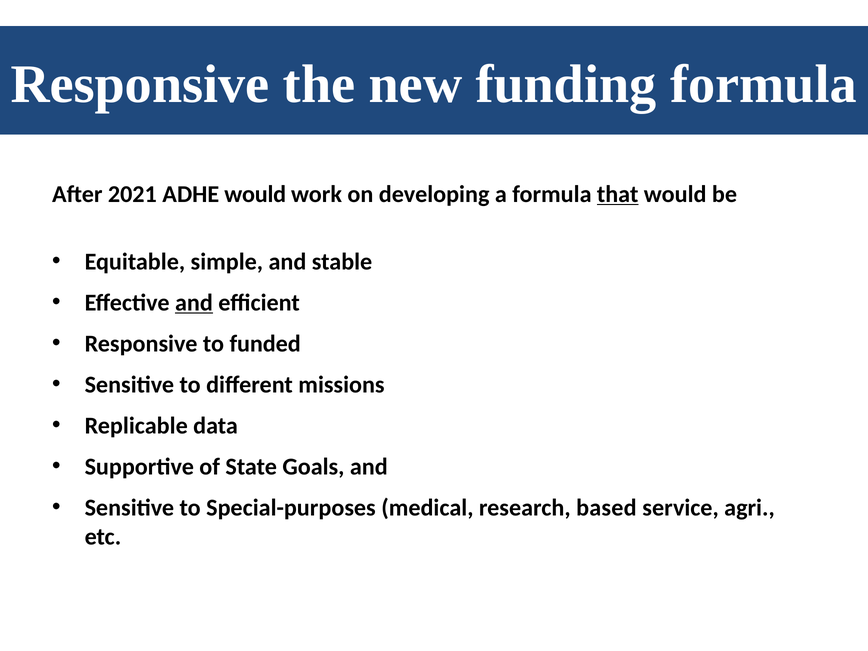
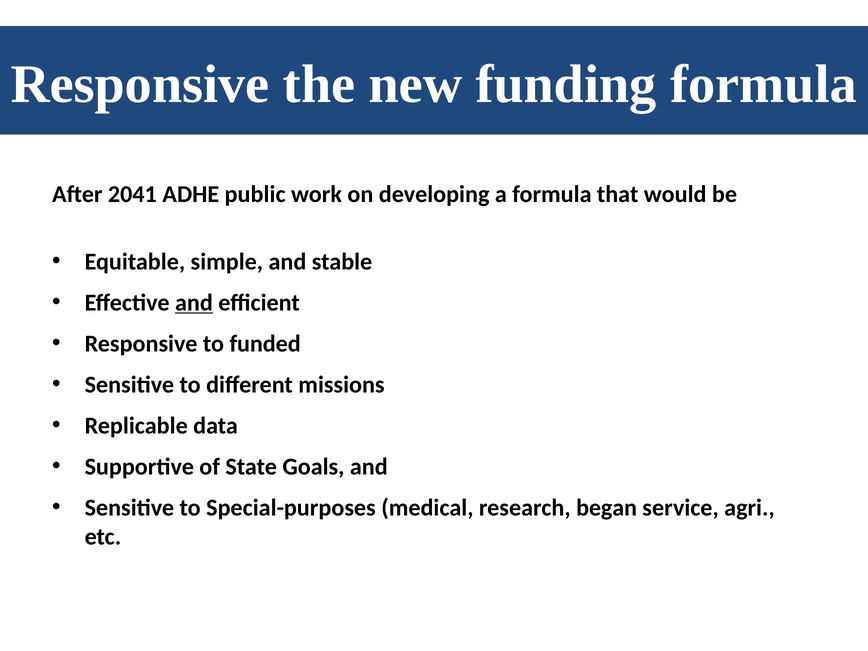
2021: 2021 -> 2041 (132, 194)
ADHE would: would -> public (255, 194)
that underline: present -> none (618, 194)
based: based -> began (607, 508)
